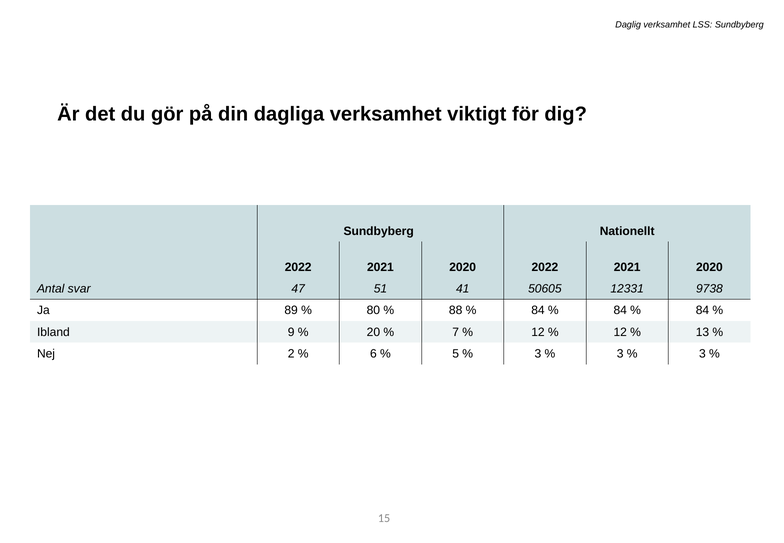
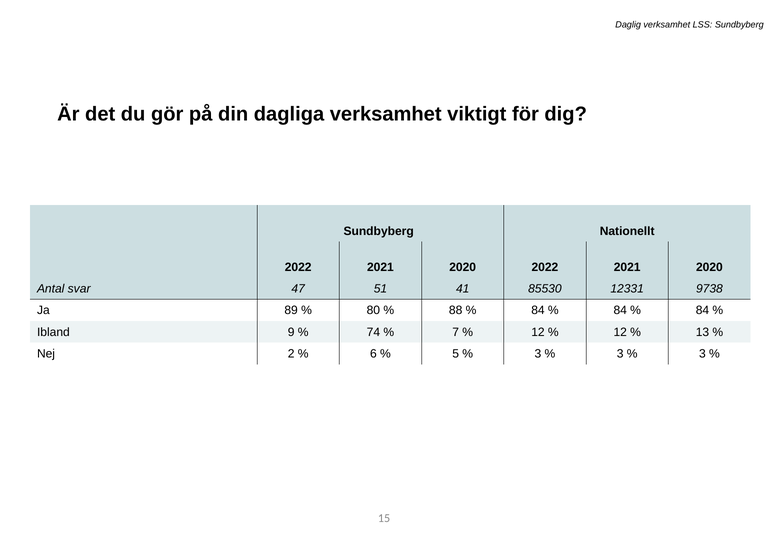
50605: 50605 -> 85530 (545, 288)
20: 20 -> 74 (373, 332)
